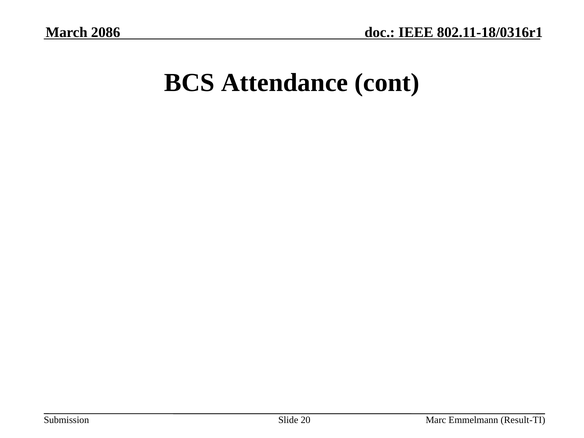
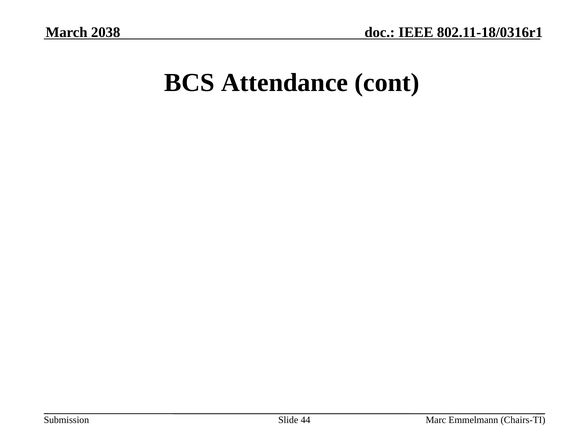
2086: 2086 -> 2038 (106, 32)
20: 20 -> 44 (306, 420)
Result-TI: Result-TI -> Chairs-TI (523, 420)
